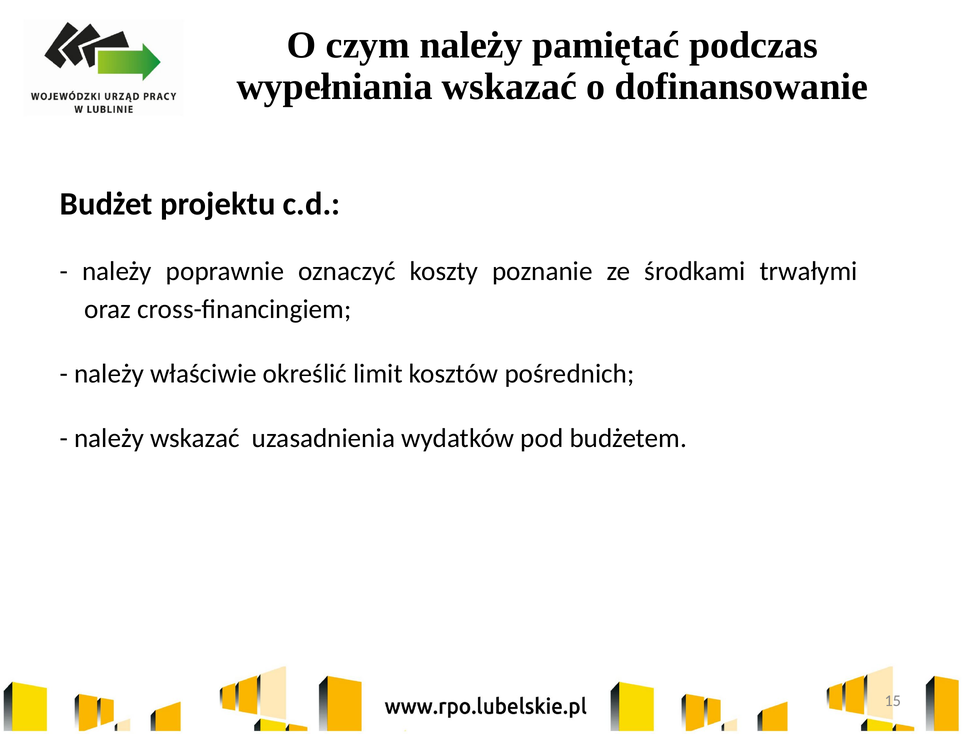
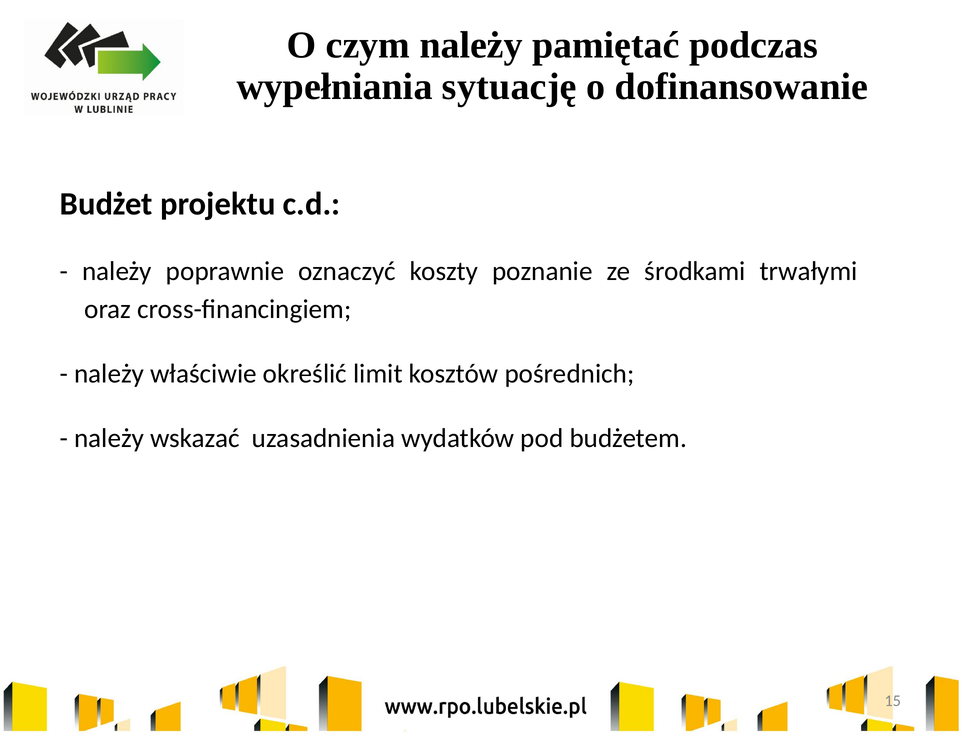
wypełniania wskazać: wskazać -> sytuację (509, 86)
